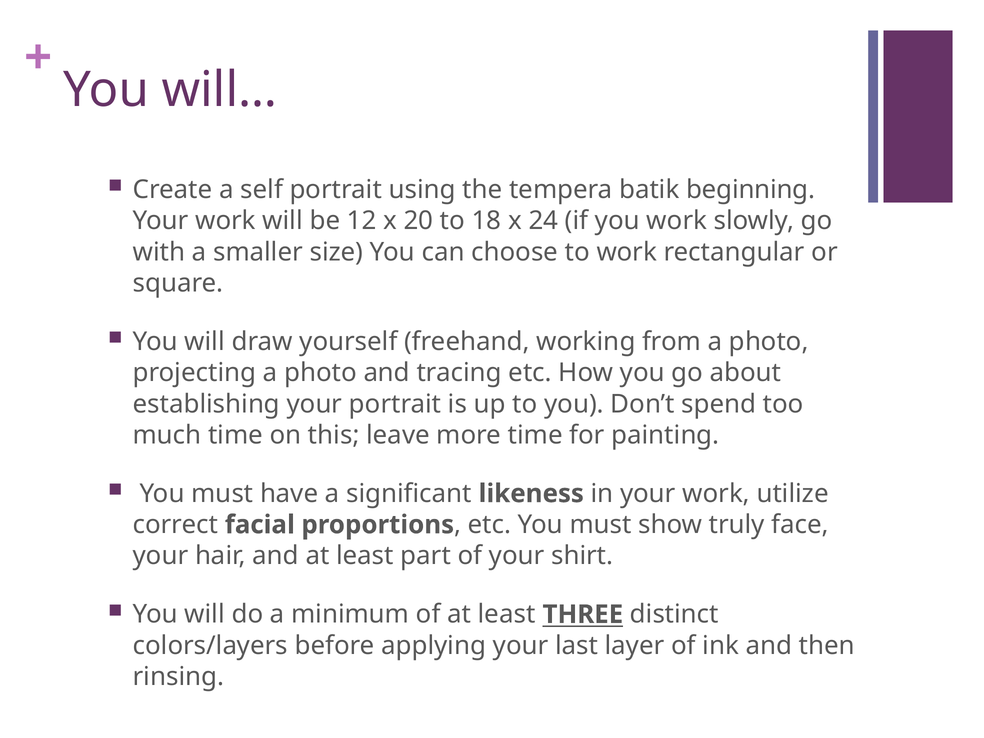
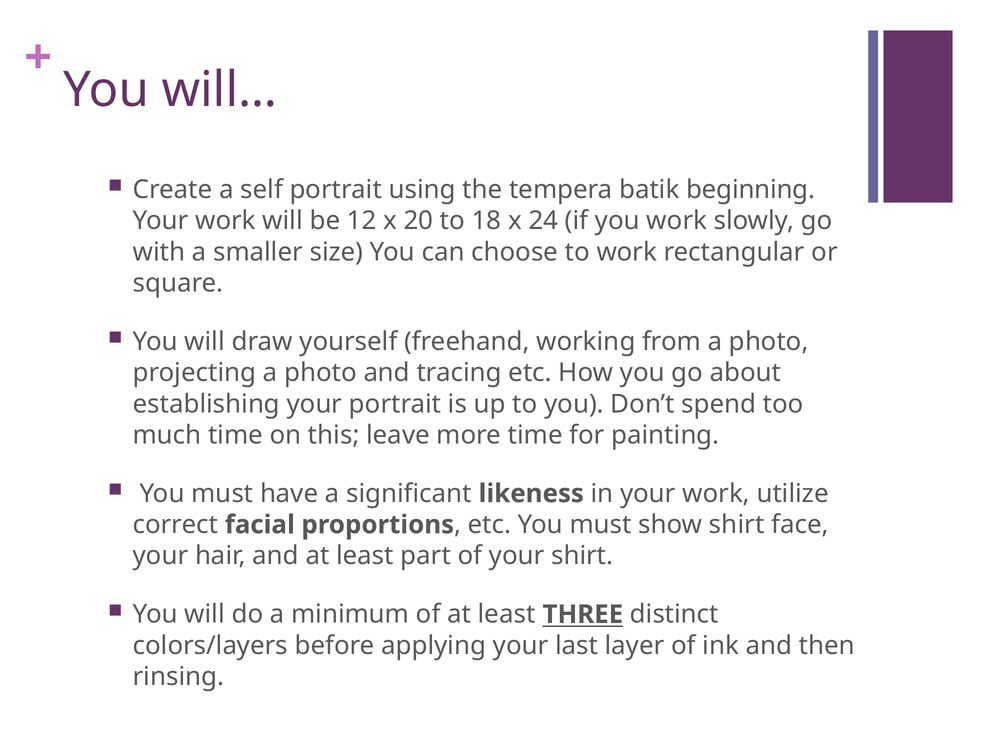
show truly: truly -> shirt (737, 525)
